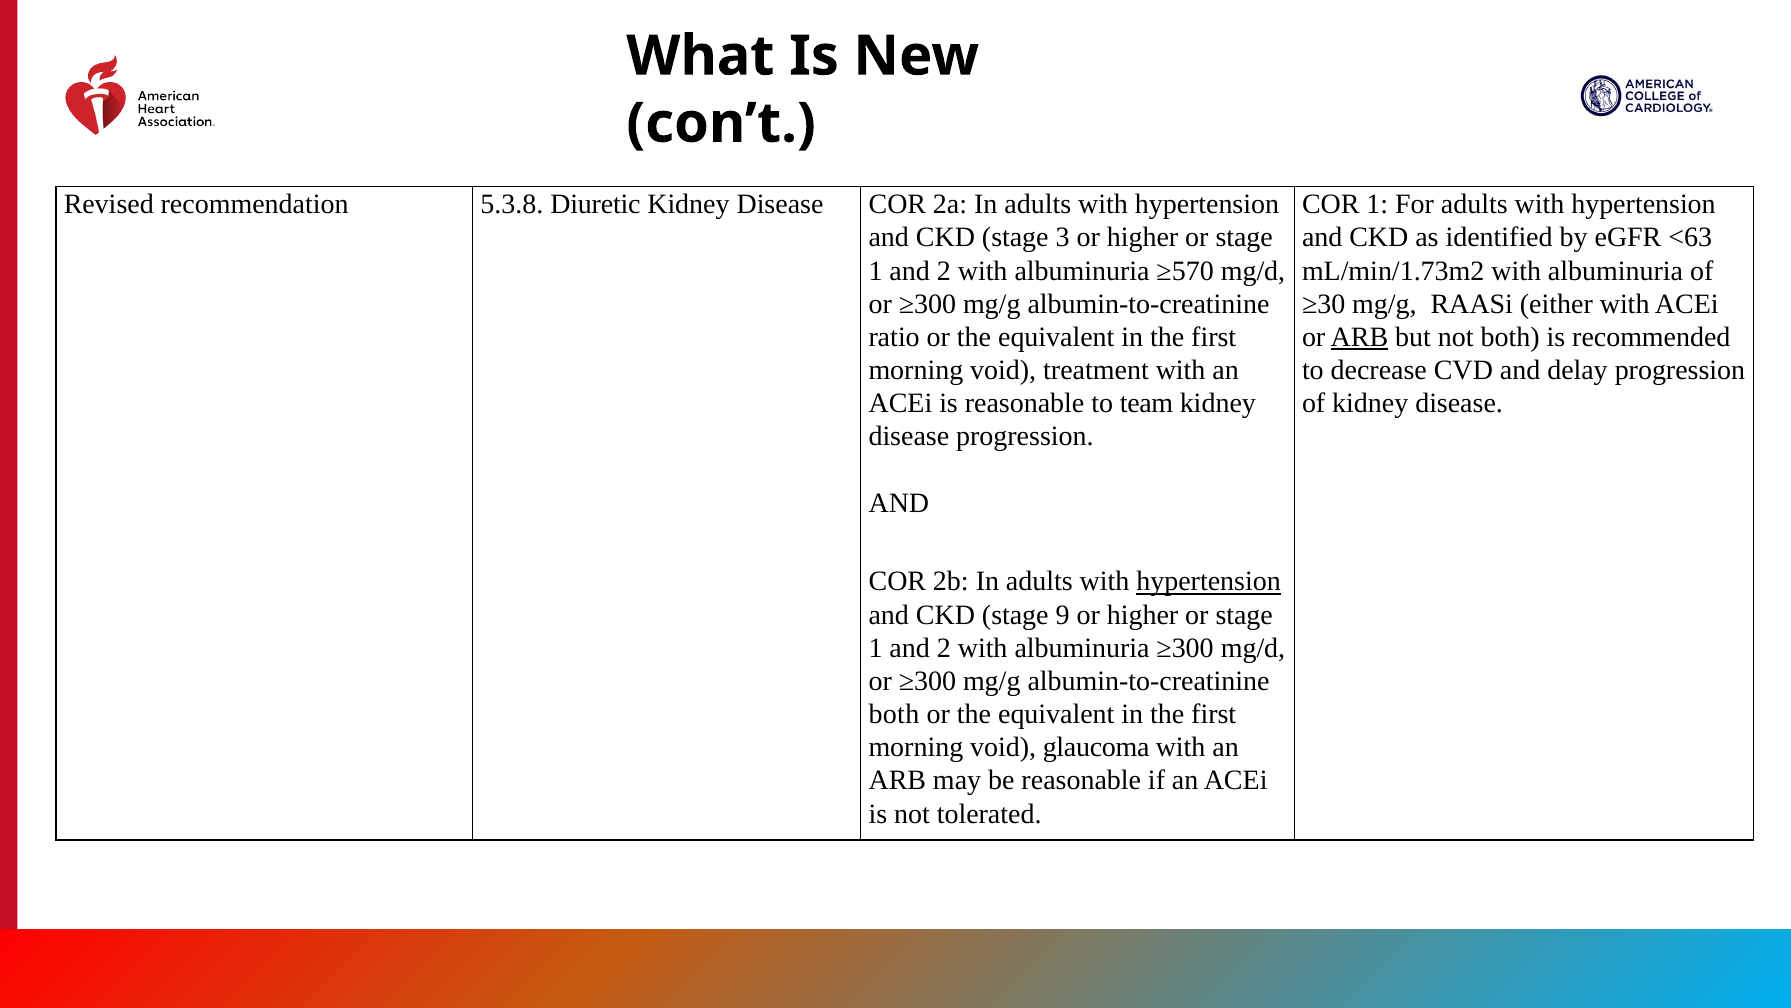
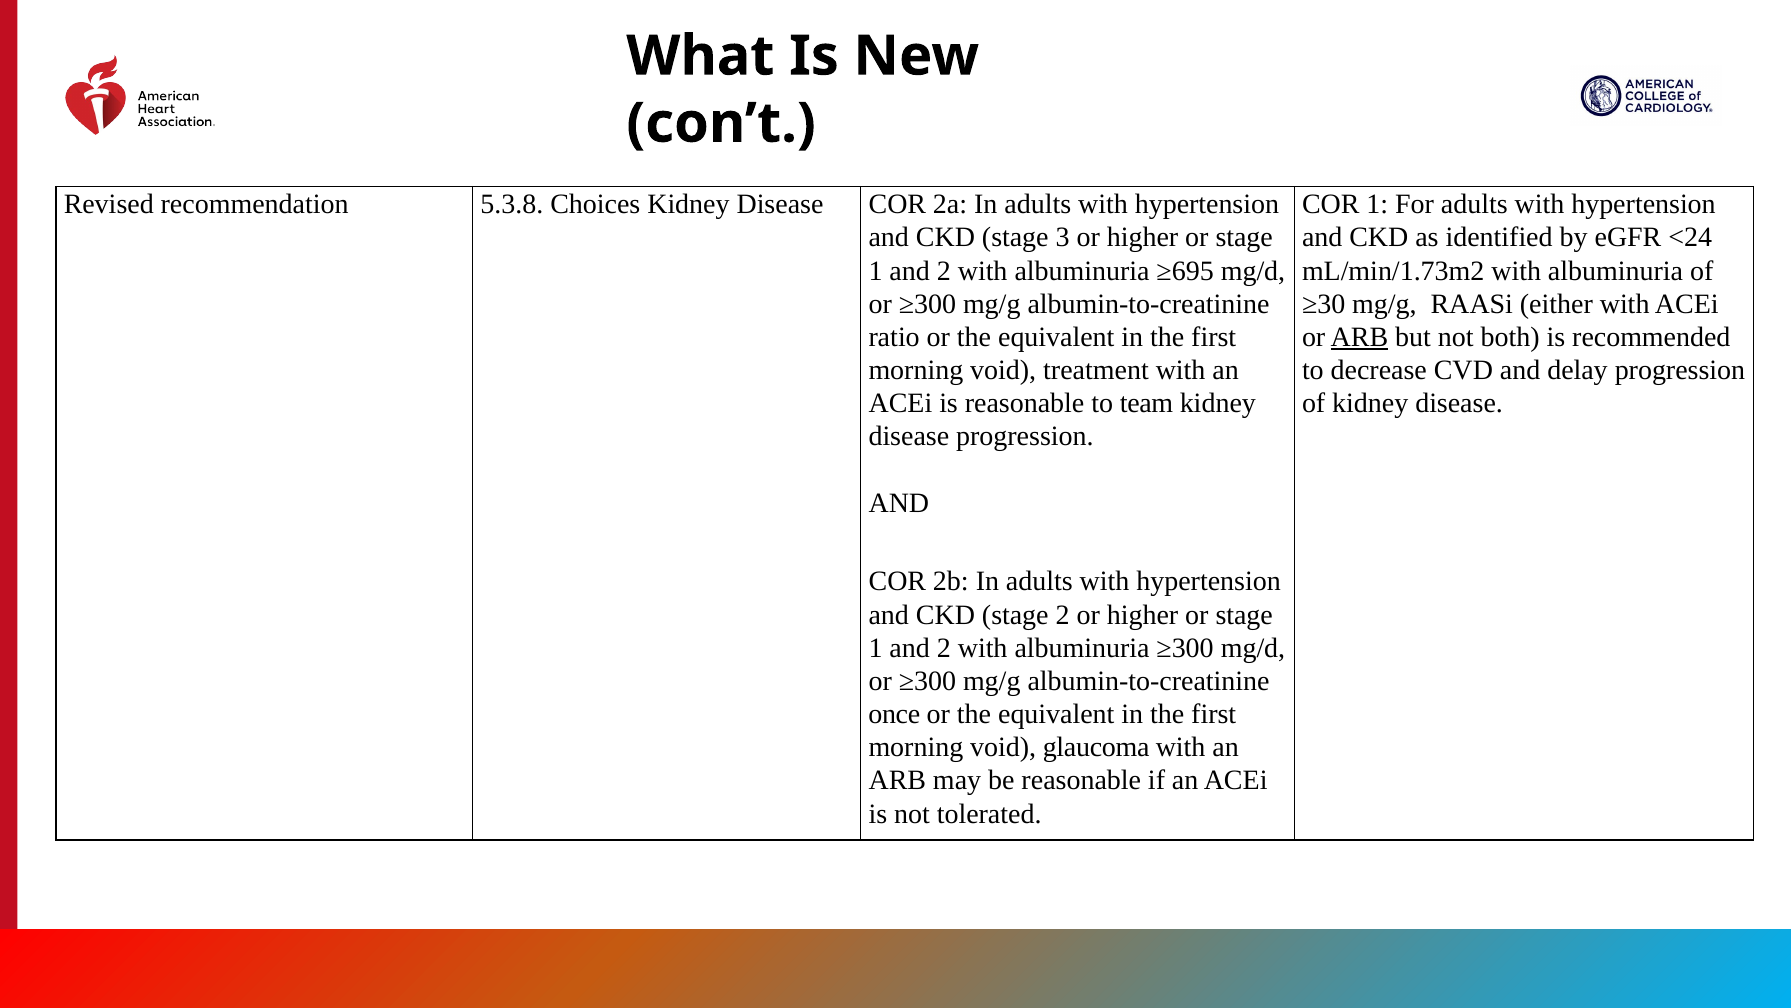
Diuretic: Diuretic -> Choices (595, 204)
<63: <63 -> <24 (1690, 238)
≥570: ≥570 -> ≥695 (1185, 271)
hypertension underline: present -> none (1209, 581)
stage 9: 9 -> 2 (1063, 615)
both: both -> once (894, 714)
